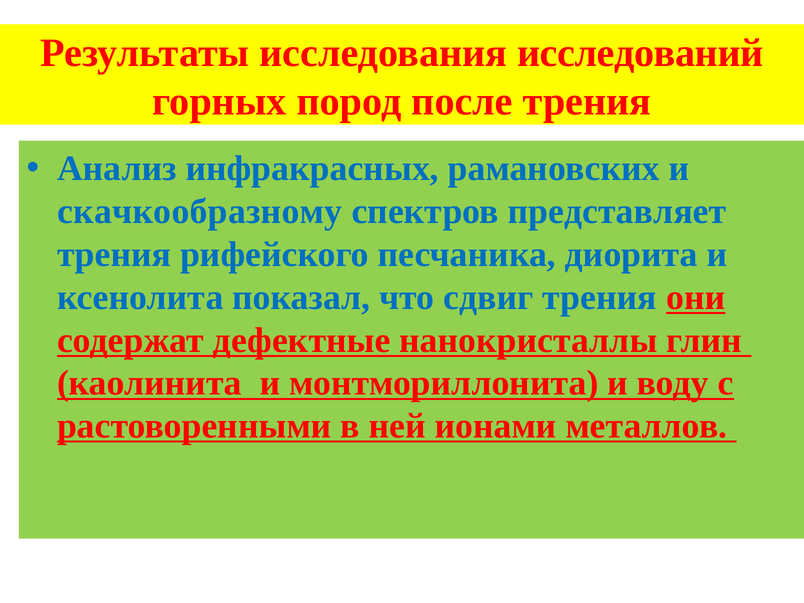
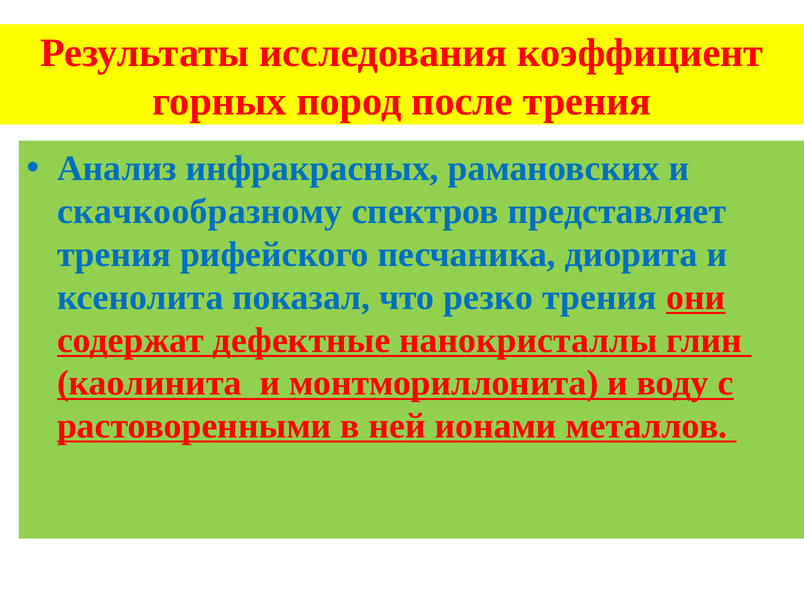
исследований: исследований -> коэффициент (640, 53)
сдвиг: сдвиг -> резко (488, 297)
